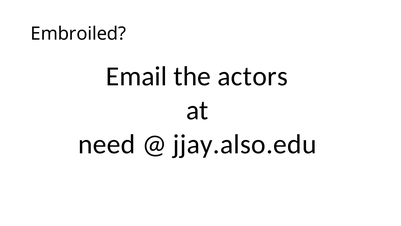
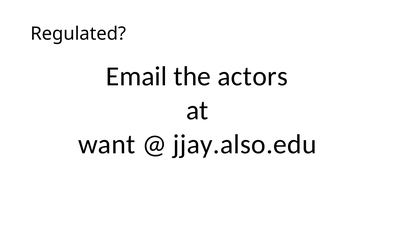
Embroiled: Embroiled -> Regulated (78, 34)
need: need -> want (107, 144)
